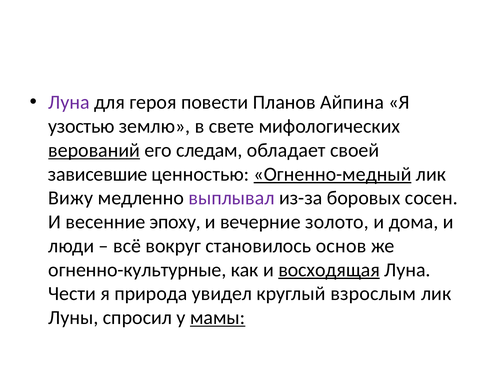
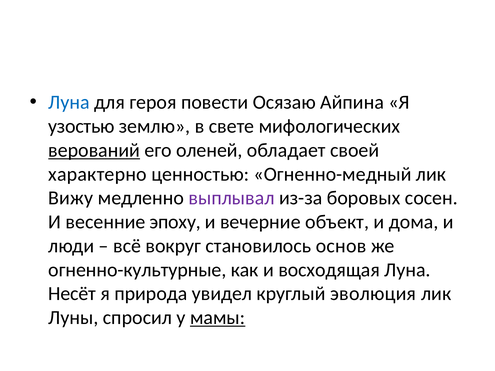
Луна colour: purple -> blue (69, 102)
Планов: Планов -> Осязаю (284, 102)
следам: следам -> оленей (209, 150)
зависевшие: зависевшие -> характерно (98, 174)
Огненно-медный underline: present -> none (333, 174)
золото: золото -> объект (337, 222)
восходящая underline: present -> none (329, 270)
Чести: Чести -> Несёт (72, 294)
взрослым: взрослым -> эволюция (373, 294)
